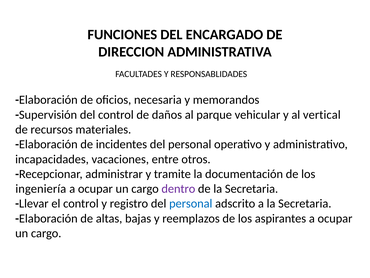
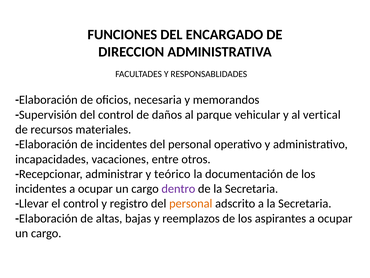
tramite: tramite -> teórico (172, 174)
ingeniería: ingeniería -> incidentes (41, 188)
personal colour: blue -> orange (191, 203)
